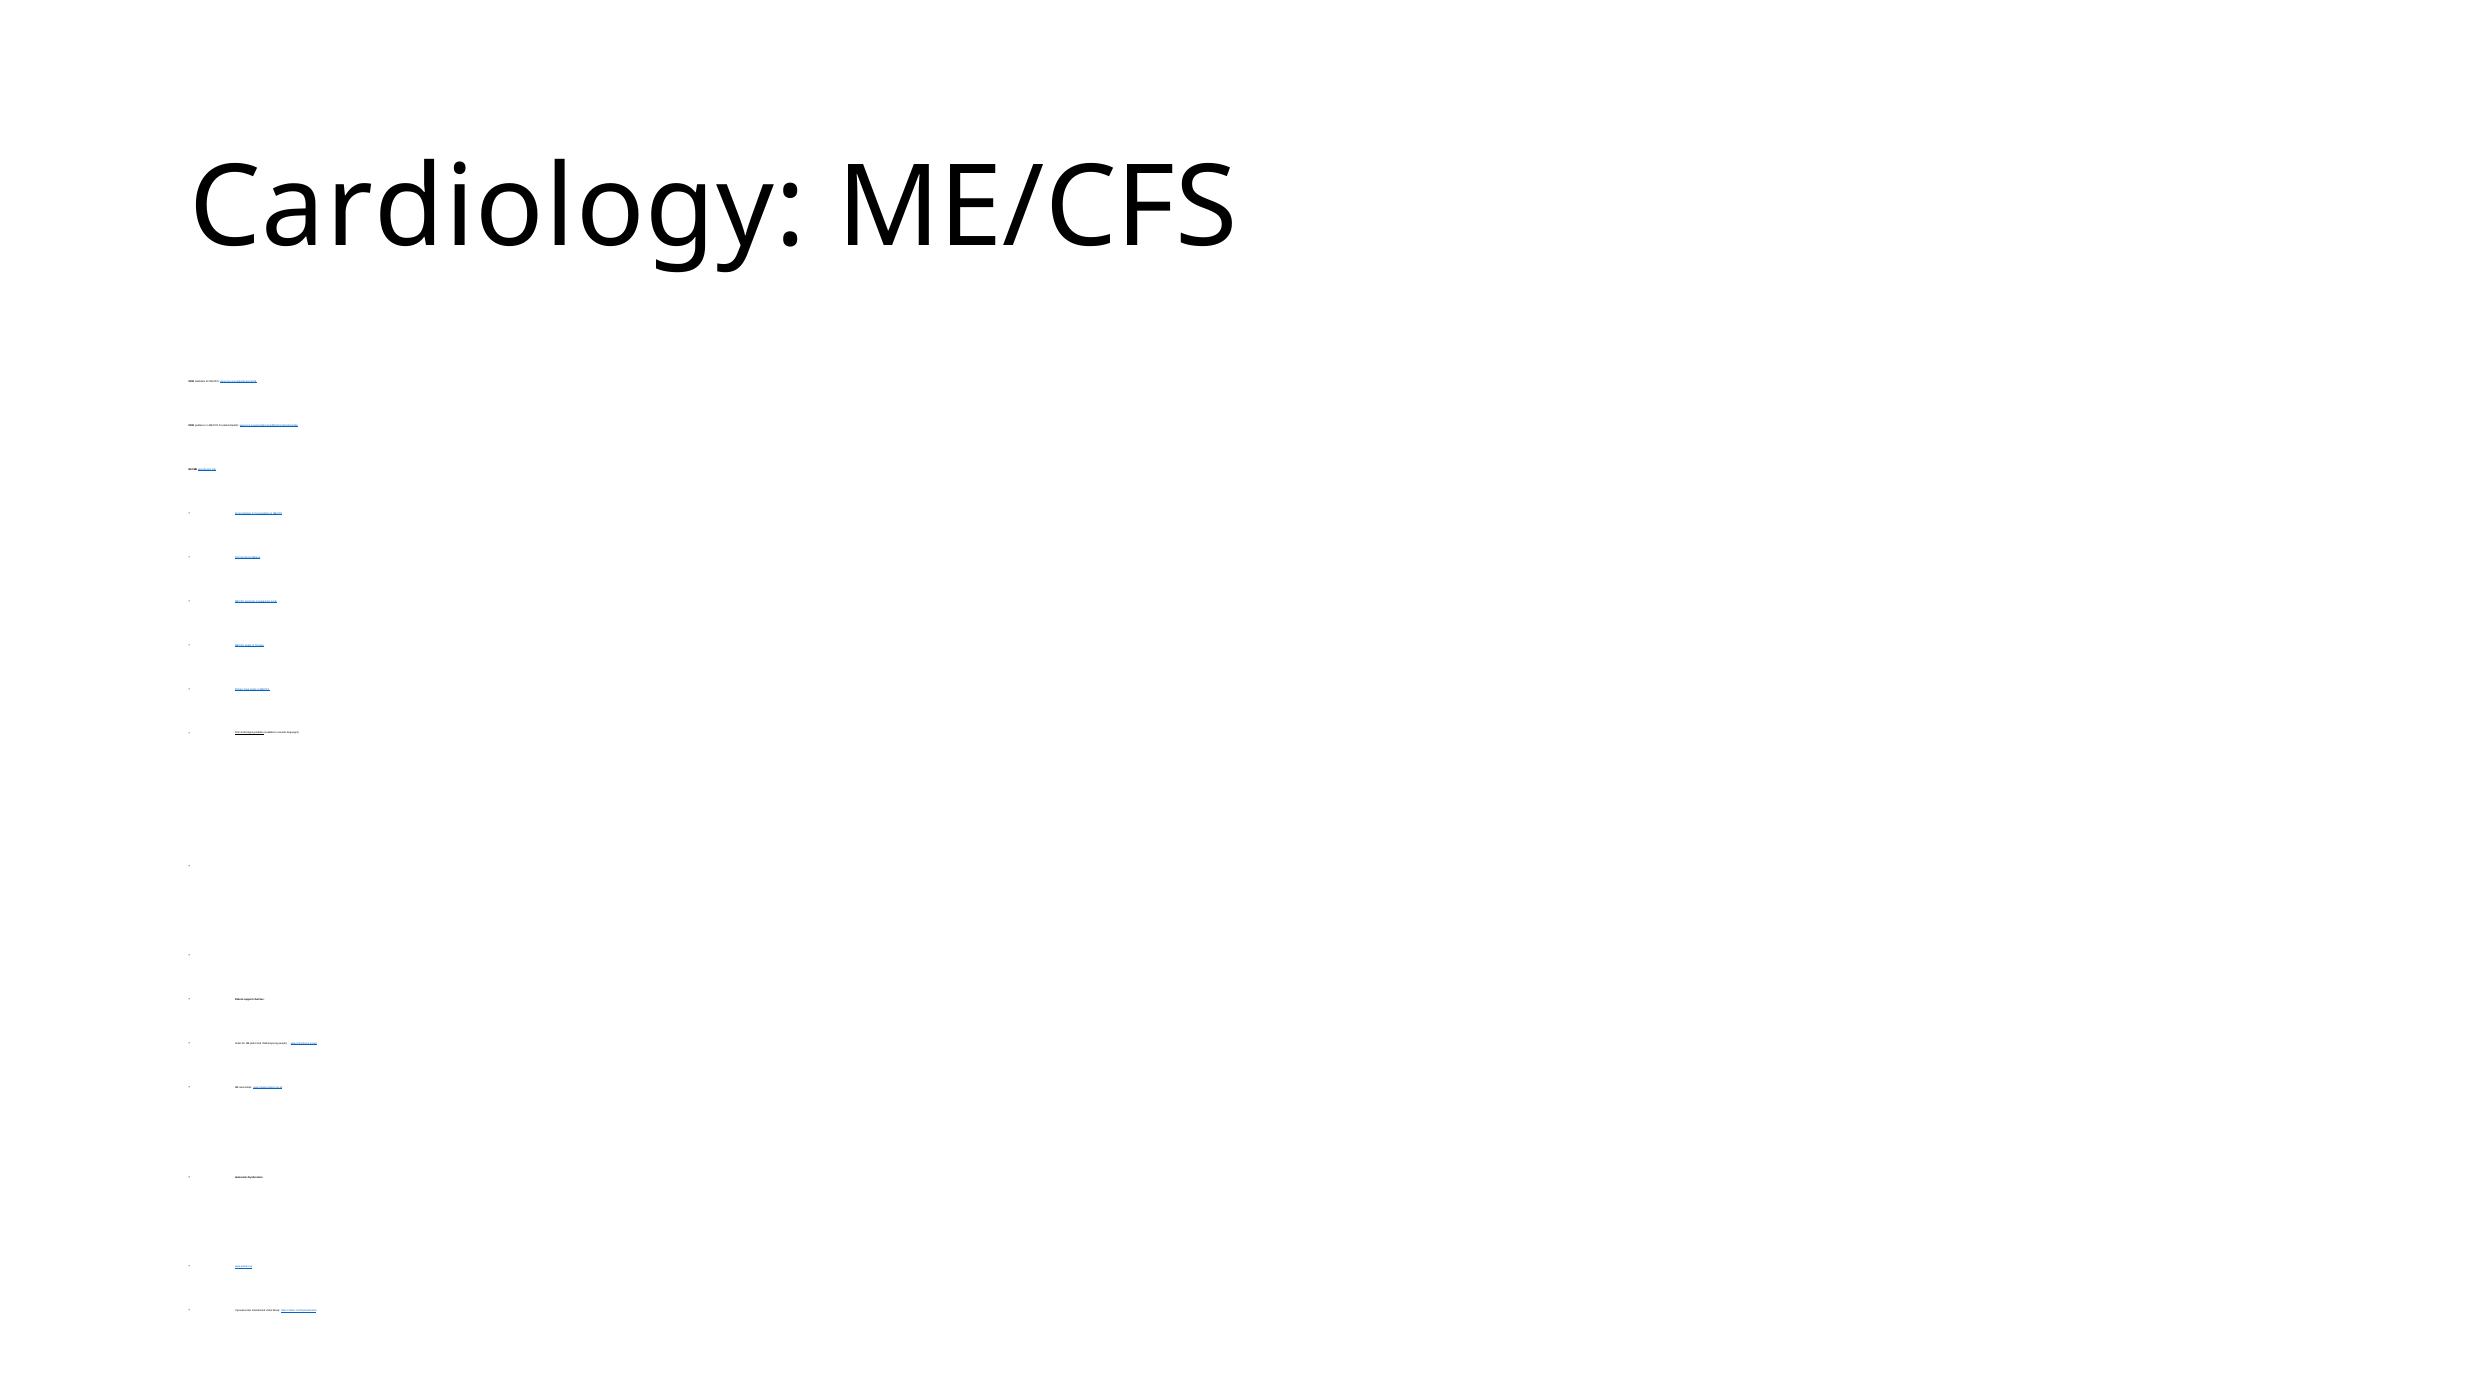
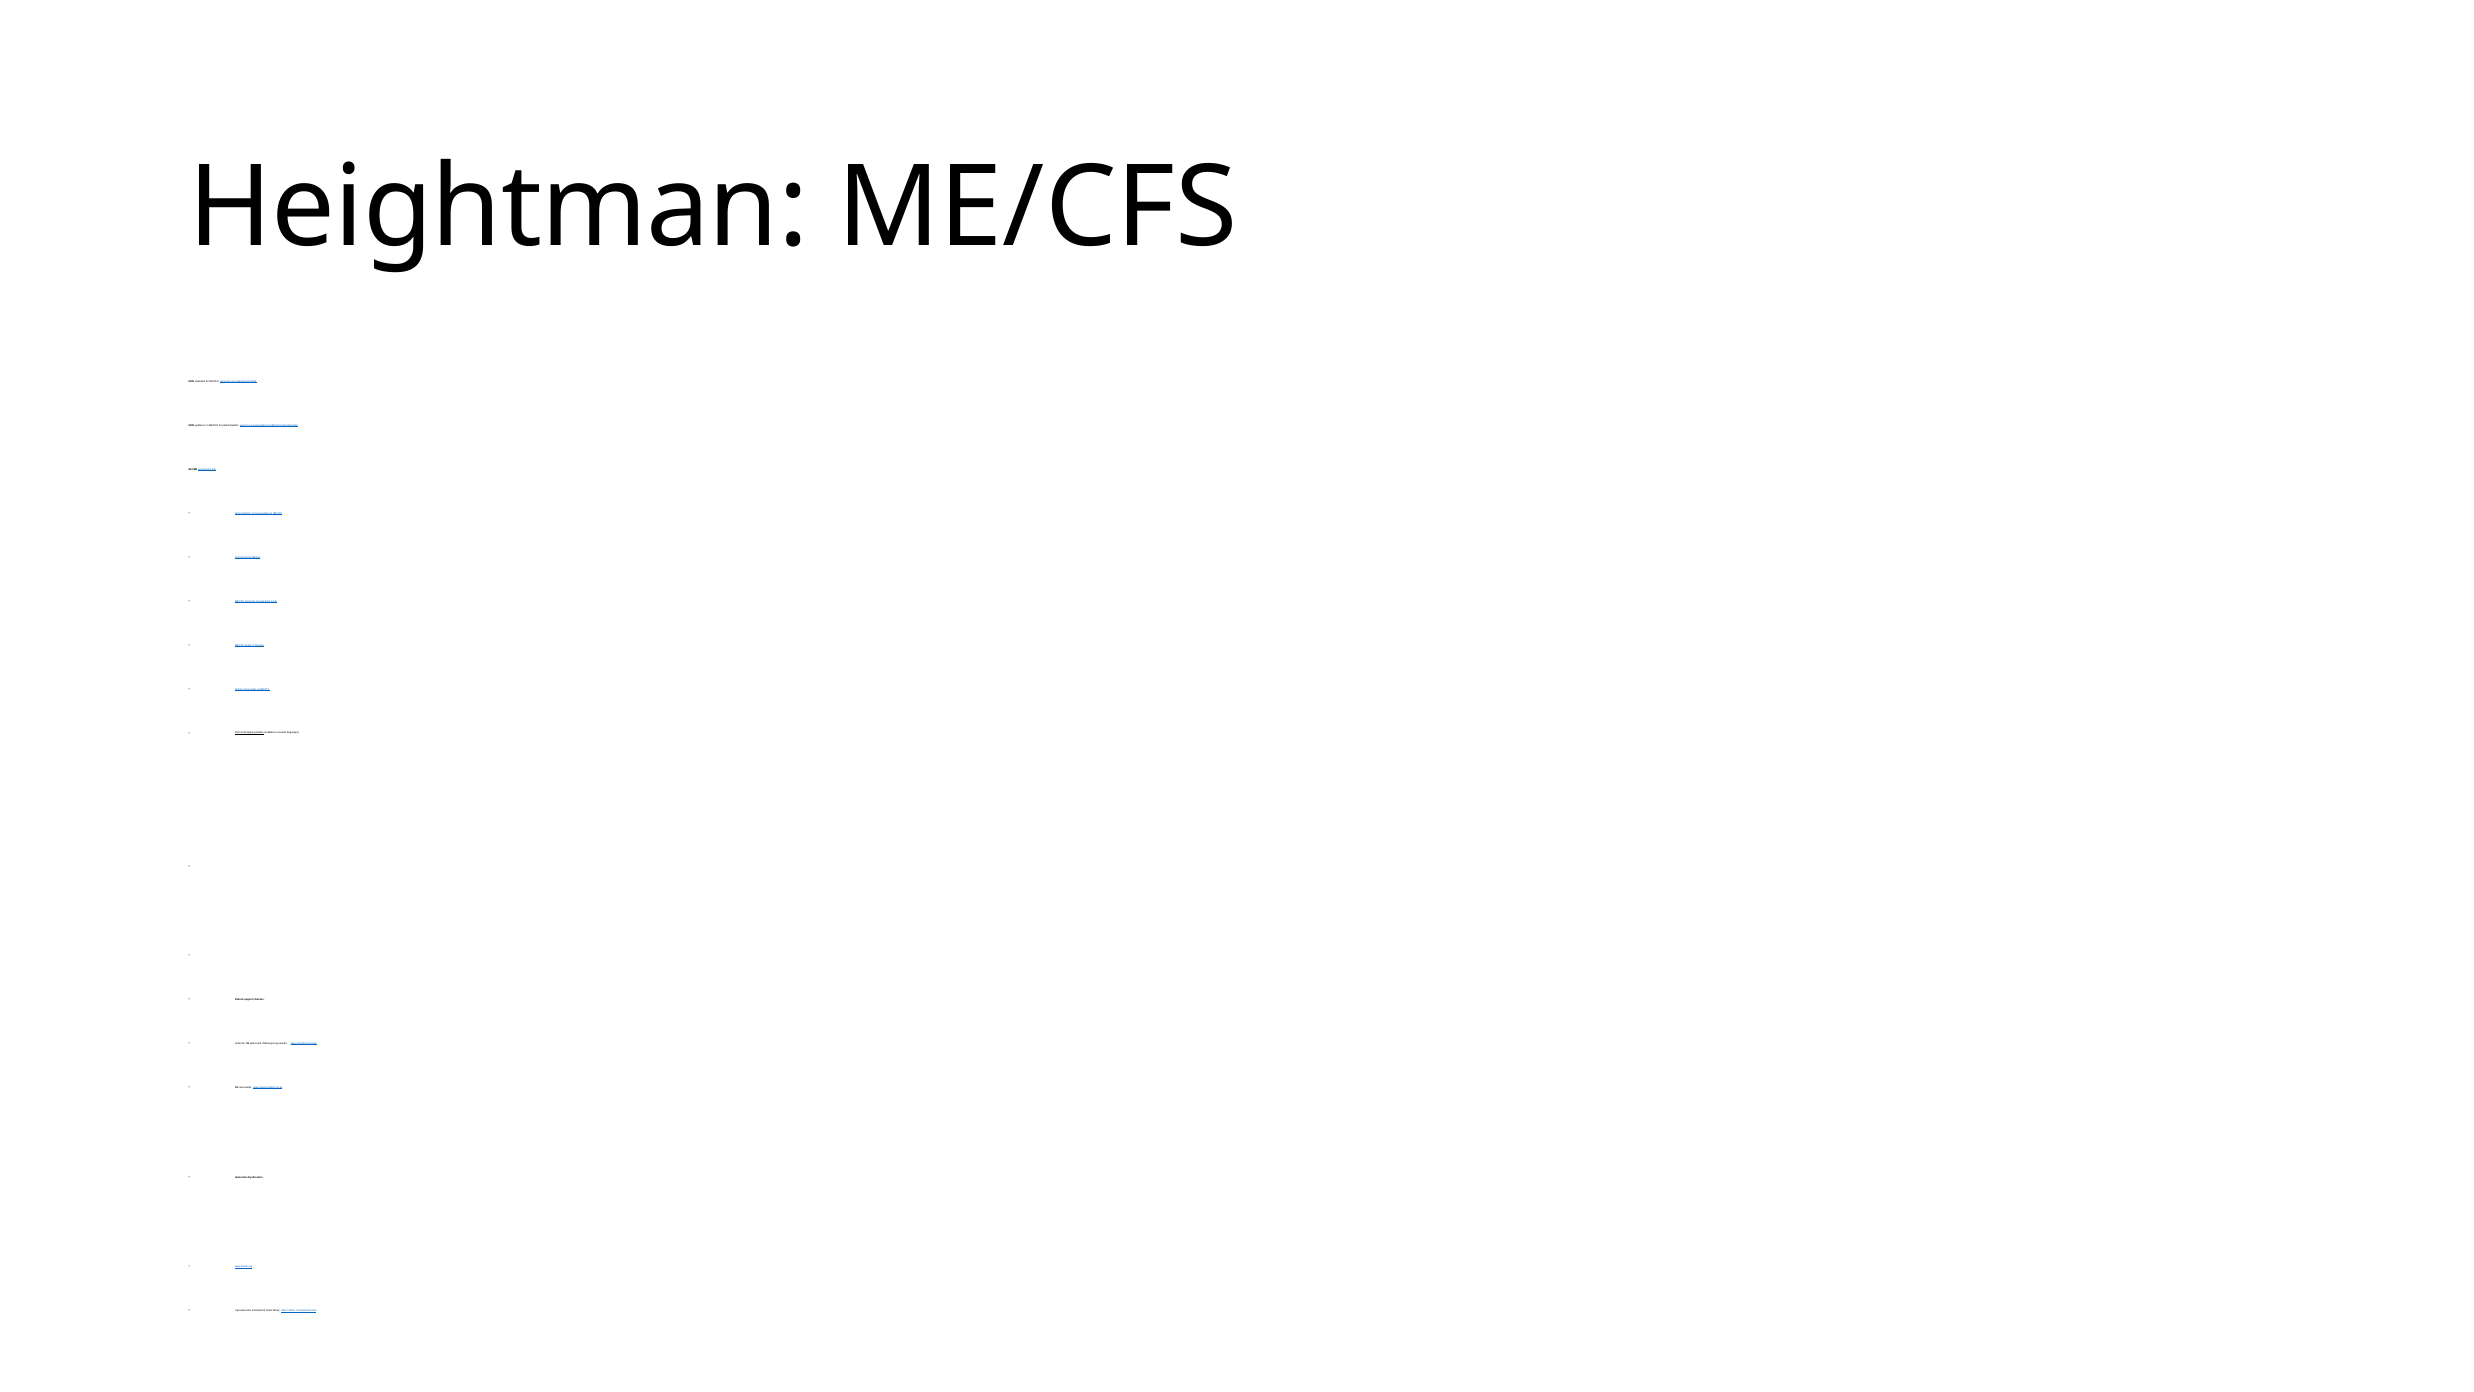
Cardiology: Cardiology -> Heightman (499, 208)
